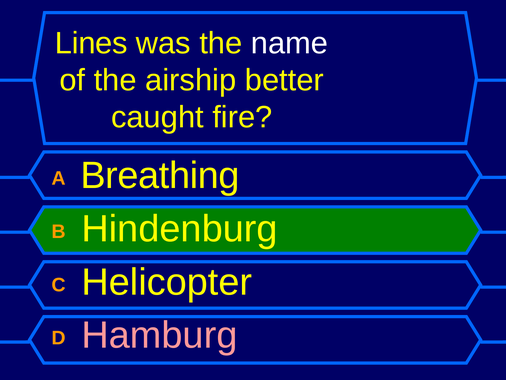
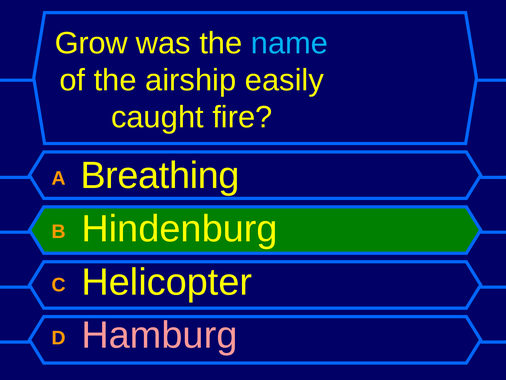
Lines: Lines -> Grow (91, 43)
name colour: white -> light blue (290, 43)
better: better -> easily (284, 80)
